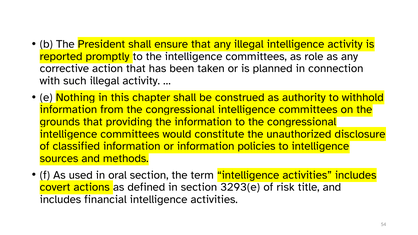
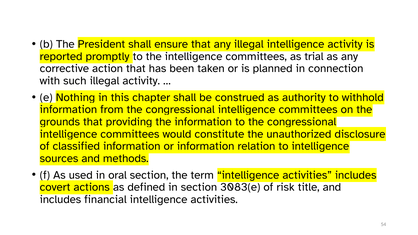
role: role -> trial (314, 56)
policies: policies -> relation (256, 146)
3293(e: 3293(e -> 3083(e (240, 187)
